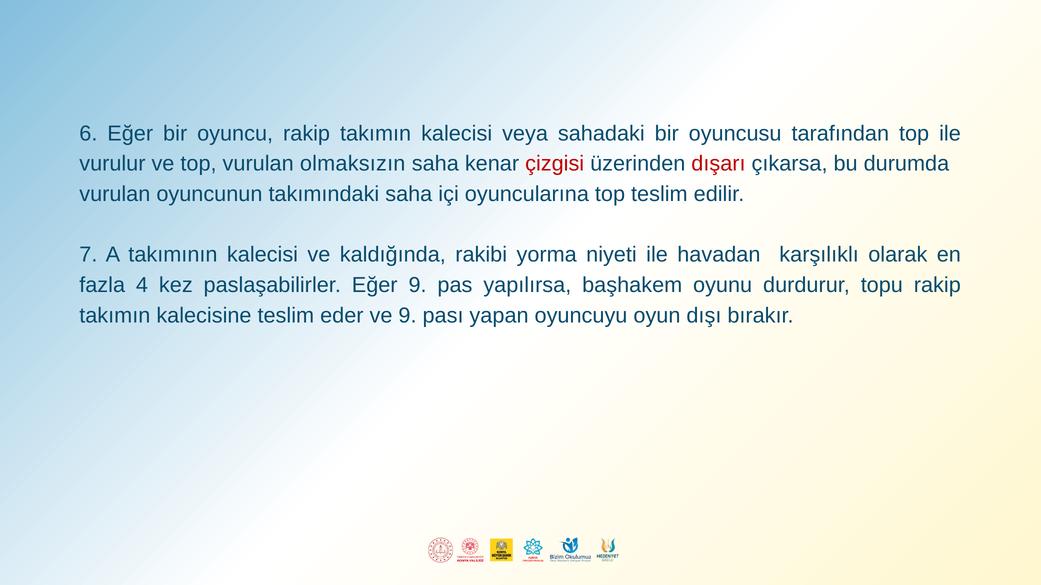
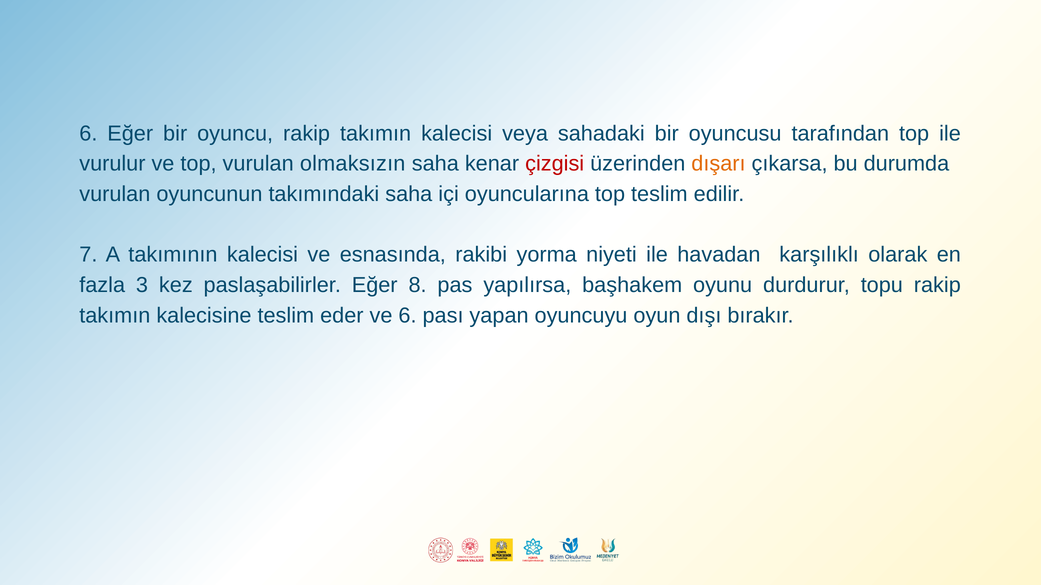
dışarı colour: red -> orange (718, 164)
kaldığında: kaldığında -> esnasında (393, 255)
4: 4 -> 3 (142, 285)
Eğer 9: 9 -> 8 (418, 285)
ve 9: 9 -> 6 (408, 316)
